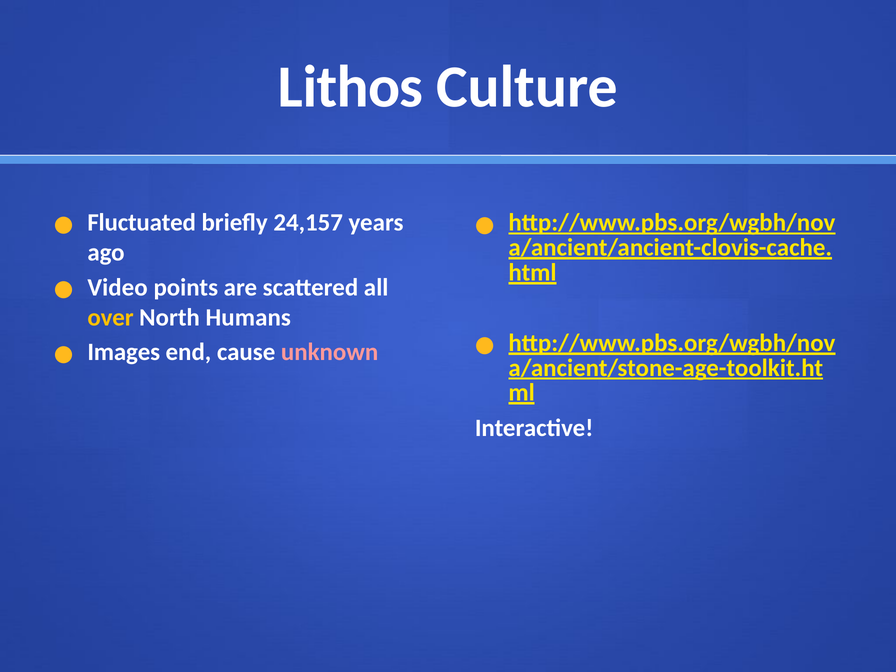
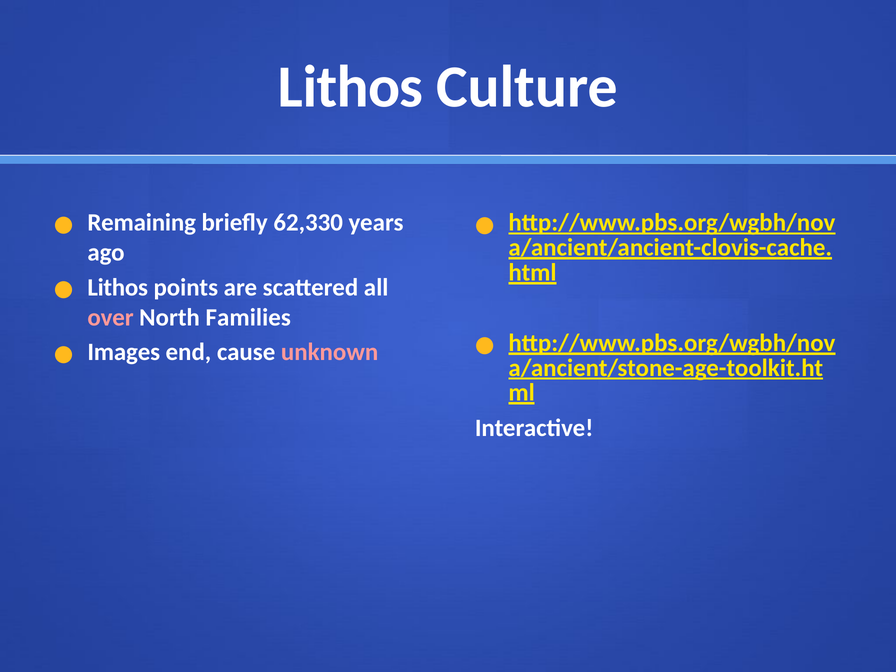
Fluctuated: Fluctuated -> Remaining (142, 223)
24,157: 24,157 -> 62,330 (308, 223)
Video: Video -> Lithos (118, 287)
over colour: yellow -> pink (111, 317)
Humans: Humans -> Families (248, 317)
